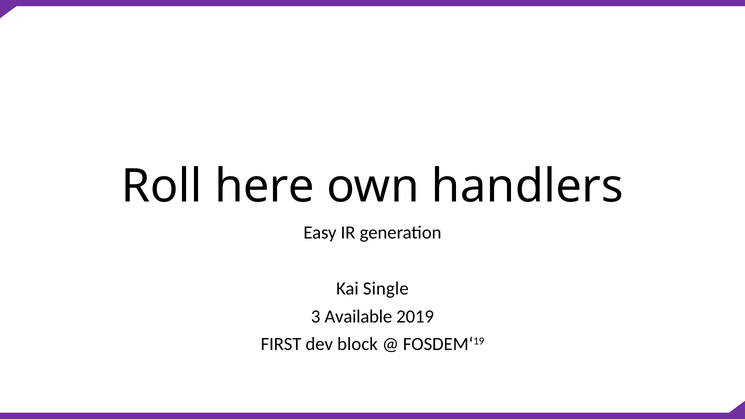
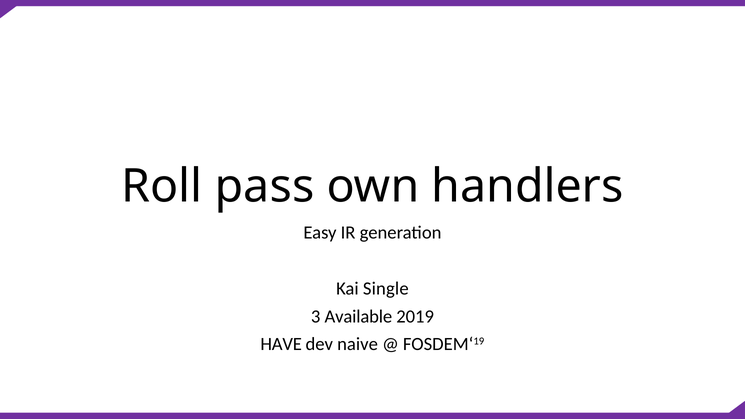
here: here -> pass (265, 186)
FIRST: FIRST -> HAVE (281, 344)
block: block -> naive (358, 344)
